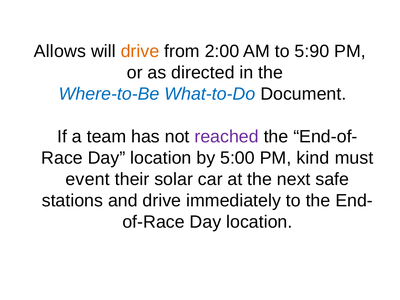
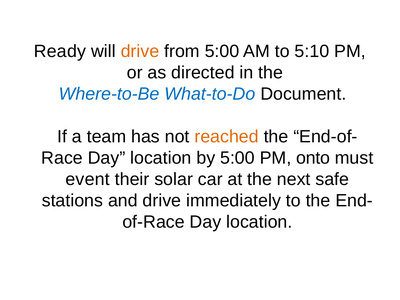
Allows: Allows -> Ready (60, 51)
from 2:00: 2:00 -> 5:00 (222, 51)
5:90: 5:90 -> 5:10 (312, 51)
reached colour: purple -> orange (227, 137)
kind: kind -> onto (313, 158)
